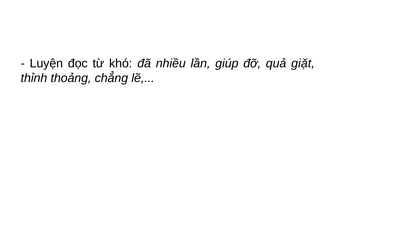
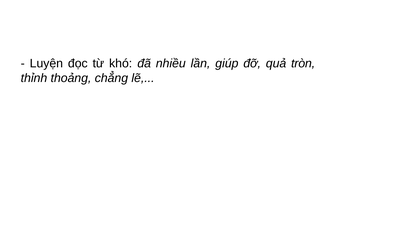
giặt: giặt -> tròn (303, 63)
